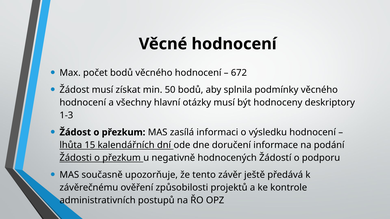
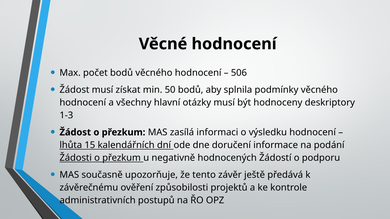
672: 672 -> 506 (239, 73)
